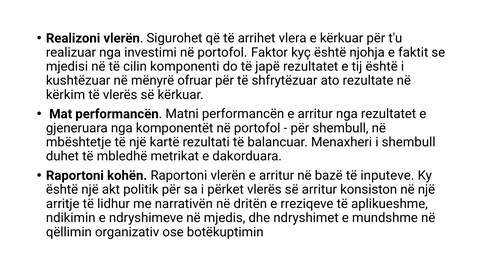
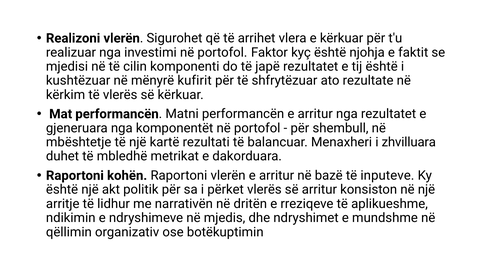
ofruar: ofruar -> kufirit (195, 81)
i shembull: shembull -> zhvilluara (409, 142)
